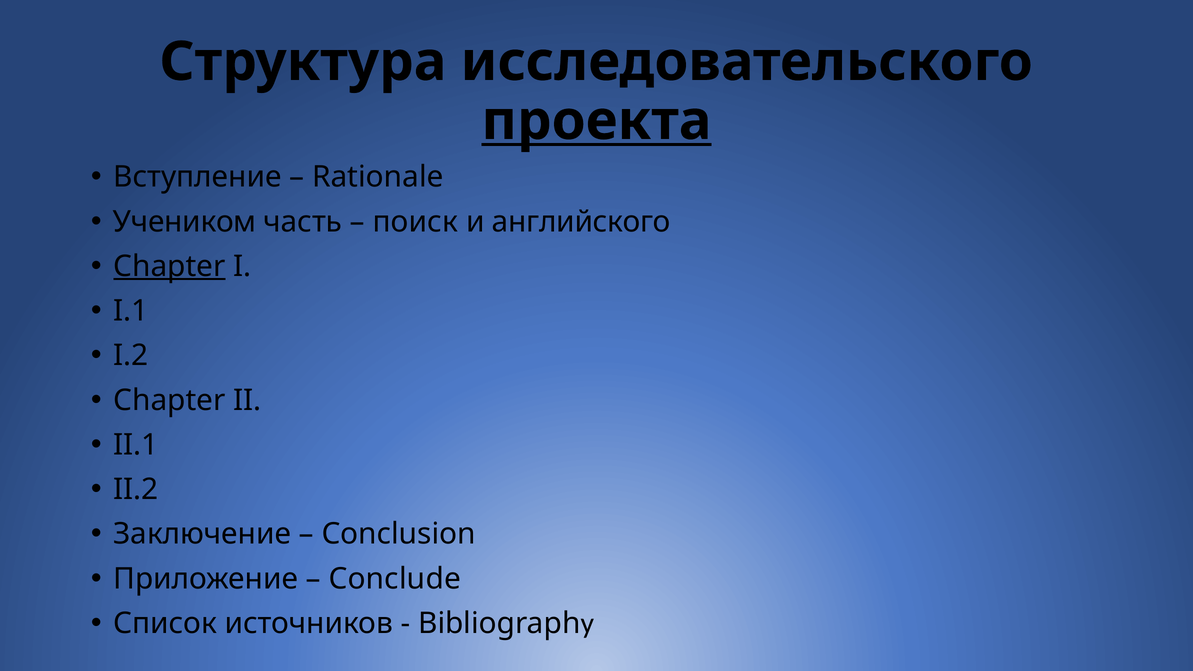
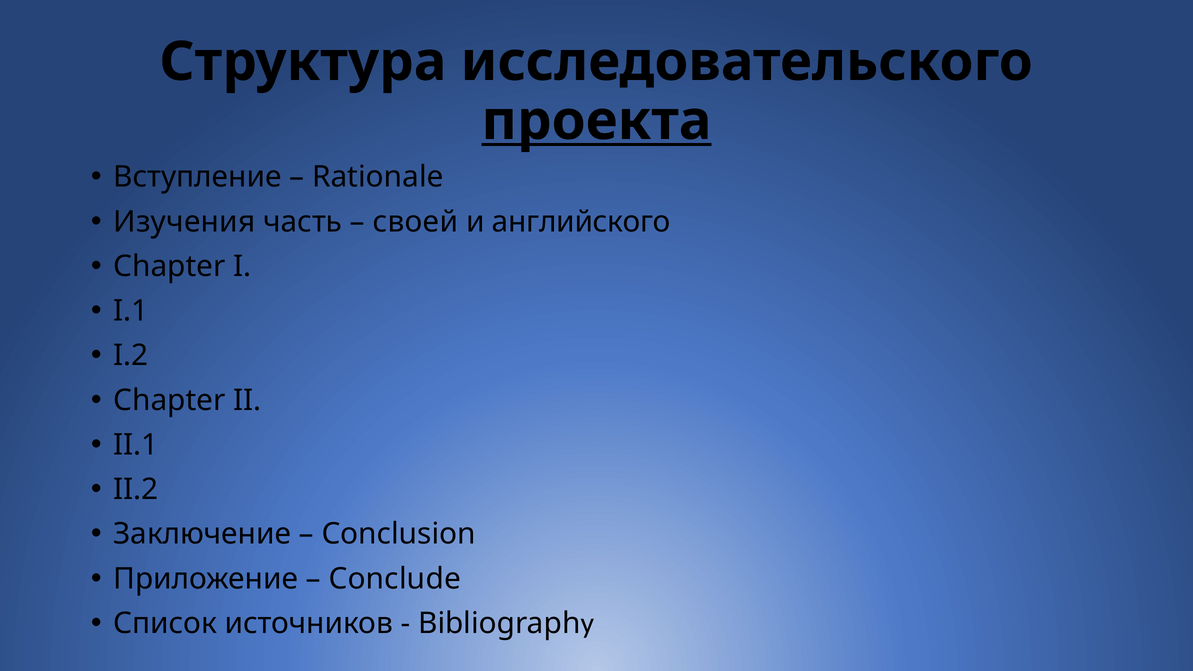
Учеником: Учеником -> Изучения (184, 222)
поиск: поиск -> своей (415, 222)
Chapter underline: present -> none (169, 266)
